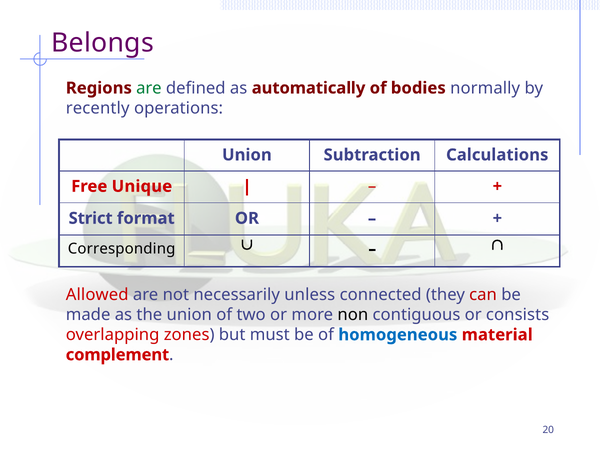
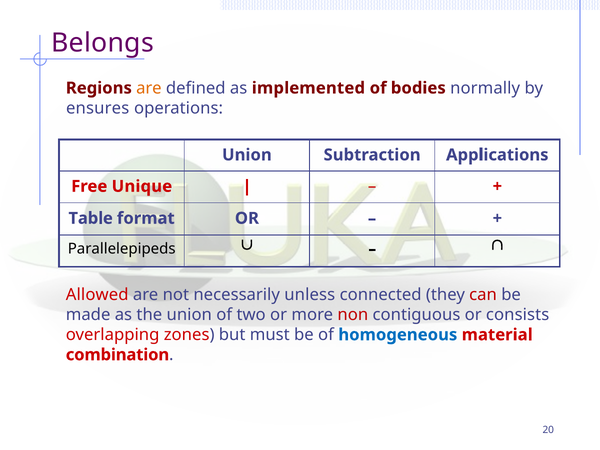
are colour: green -> orange (149, 88)
automatically: automatically -> implemented (308, 88)
recently: recently -> ensures (98, 108)
Calculations: Calculations -> Applications (497, 155)
Strict: Strict -> Table (91, 218)
Corresponding: Corresponding -> Parallelepipeds (122, 249)
non colour: black -> red (353, 315)
complement: complement -> combination (117, 355)
